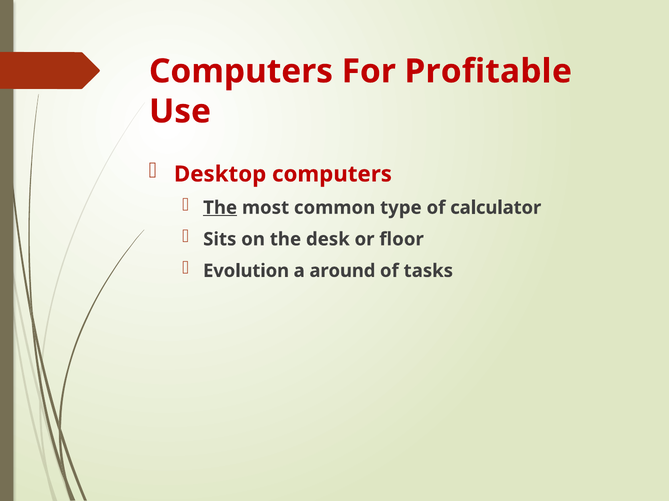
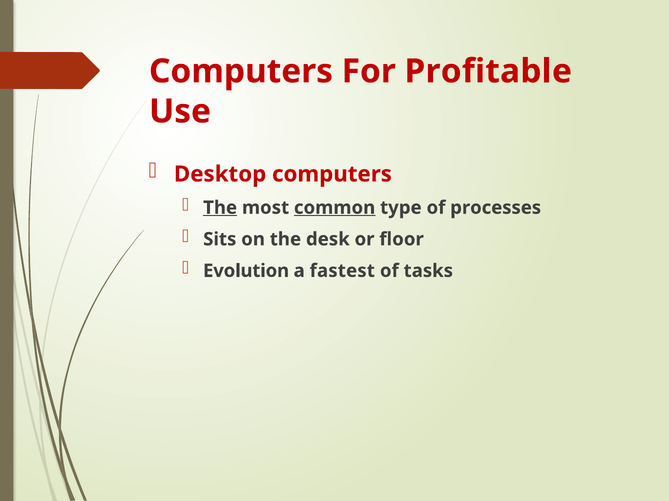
common underline: none -> present (335, 208)
calculator: calculator -> processes (496, 208)
around: around -> fastest (342, 271)
